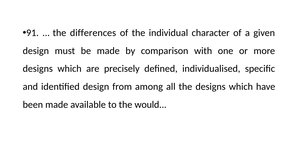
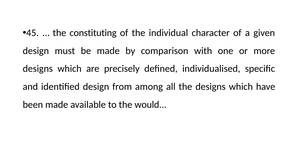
91: 91 -> 45 (32, 33)
differences: differences -> constituting (93, 33)
